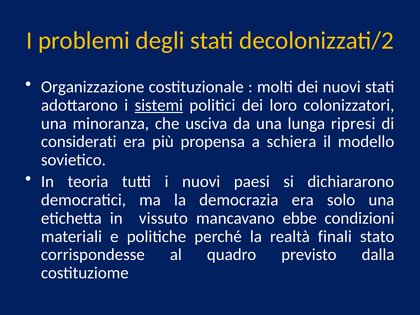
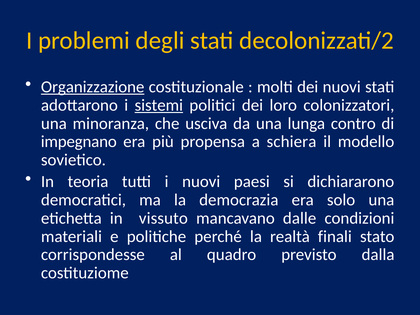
Organizzazione underline: none -> present (93, 87)
ripresi: ripresi -> contro (353, 123)
considerati: considerati -> impegnano (79, 142)
ebbe: ebbe -> dalle (300, 218)
